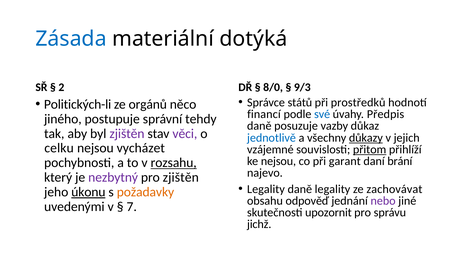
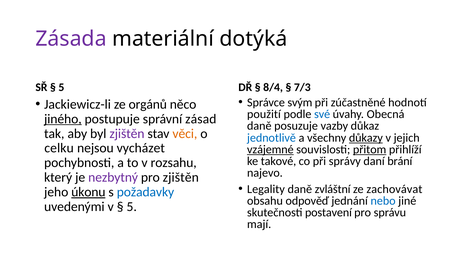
Zásada colour: blue -> purple (71, 39)
2: 2 -> 5 (61, 87)
8/0: 8/0 -> 8/4 (273, 87)
9/3: 9/3 -> 7/3 (302, 87)
států: států -> svým (300, 102)
prostředků: prostředků -> zúčastněné (358, 102)
Politických-li: Politických-li -> Jackiewicz-li (78, 104)
financí: financí -> použití (264, 114)
Předpis: Předpis -> Obecná (386, 114)
jiného underline: none -> present (63, 119)
tehdy: tehdy -> zásad (201, 119)
věci colour: purple -> orange (185, 134)
vzájemné underline: none -> present (270, 149)
ke nejsou: nejsou -> takové (278, 161)
garant: garant -> správy (345, 161)
rozsahu underline: present -> none (174, 163)
daně legality: legality -> zvláštní (333, 189)
požadavky colour: orange -> blue (145, 192)
nebo colour: purple -> blue (383, 201)
7: 7 -> 5 (132, 207)
upozornit: upozornit -> postavení (328, 213)
jichž: jichž -> mají (259, 224)
